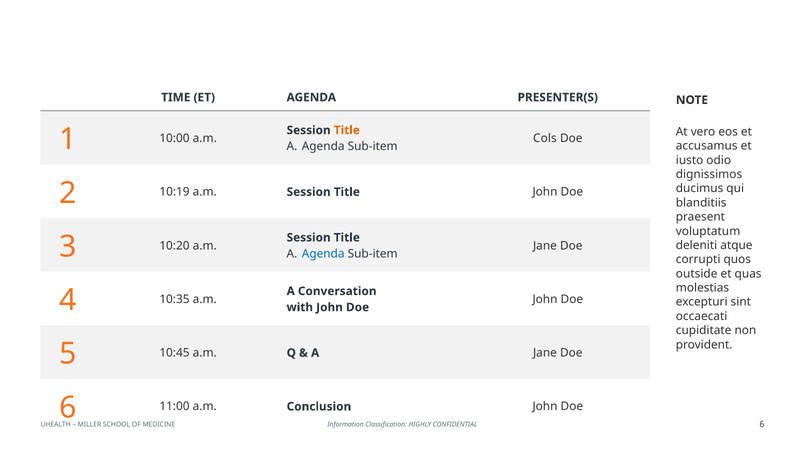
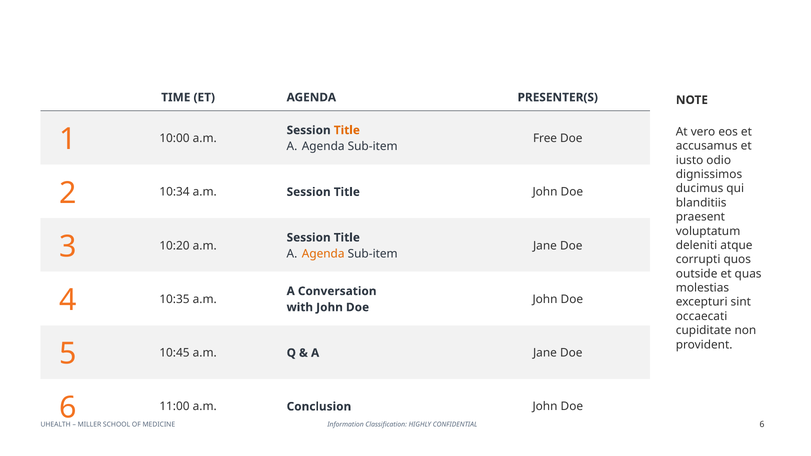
Cols: Cols -> Free (545, 138)
10:19: 10:19 -> 10:34 (175, 192)
Agenda colour: blue -> orange (323, 254)
